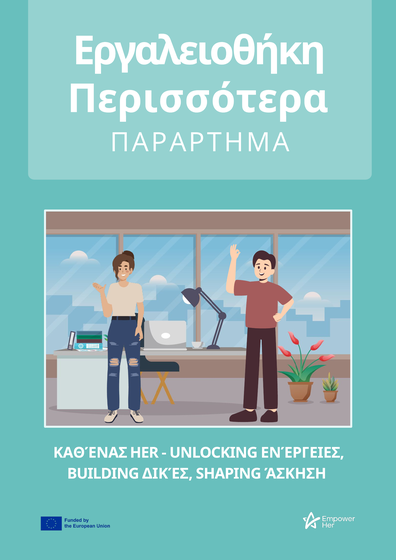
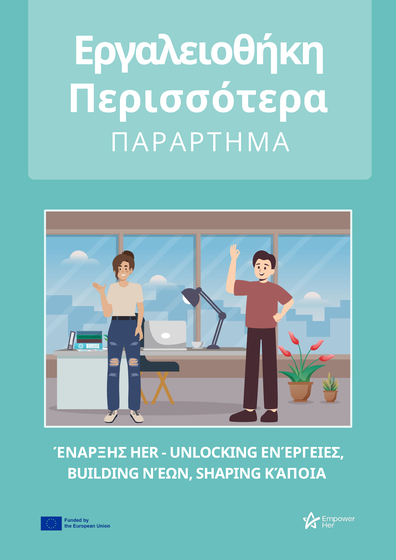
ΚΑΘΈΝΑΣ: ΚΑΘΈΝΑΣ -> ΈΝΑΡΞΗΣ (90, 453)
ΔΙΚΈΣ: ΔΙΚΈΣ -> ΝΈΩΝ (168, 474)
ΆΣΚΗΣΗ: ΆΣΚΗΣΗ -> ΚΆΠΟΙΑ (295, 474)
